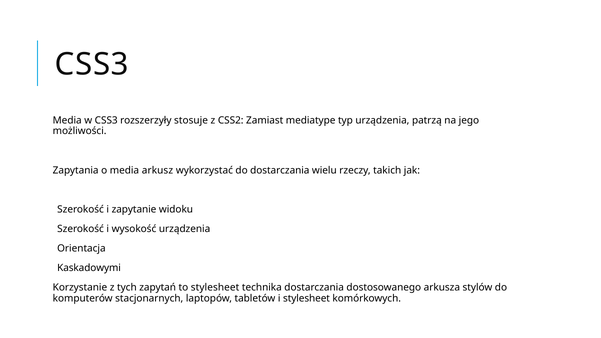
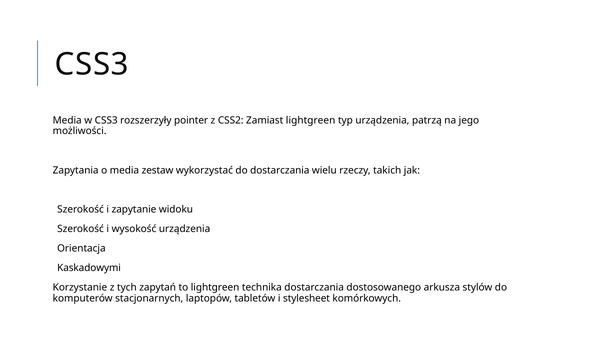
stosuje: stosuje -> pointer (191, 120)
Zamiast mediatype: mediatype -> lightgreen (311, 120)
arkusz: arkusz -> zestaw (158, 170)
to stylesheet: stylesheet -> lightgreen (215, 288)
